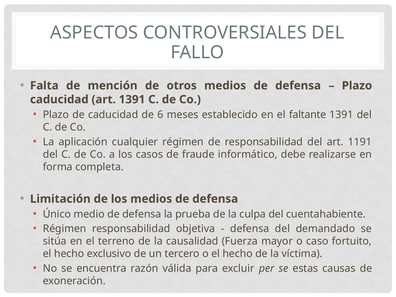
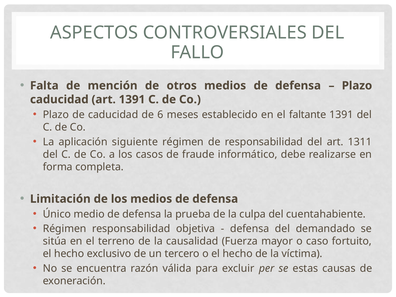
cualquier: cualquier -> siguiente (135, 142)
1191: 1191 -> 1311 (360, 142)
